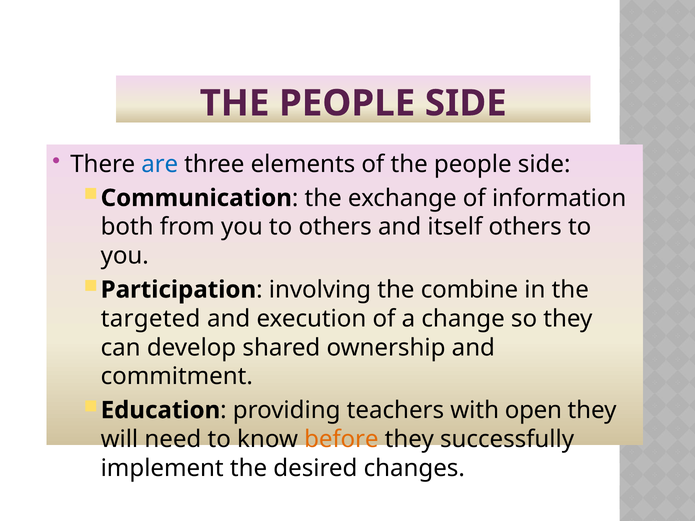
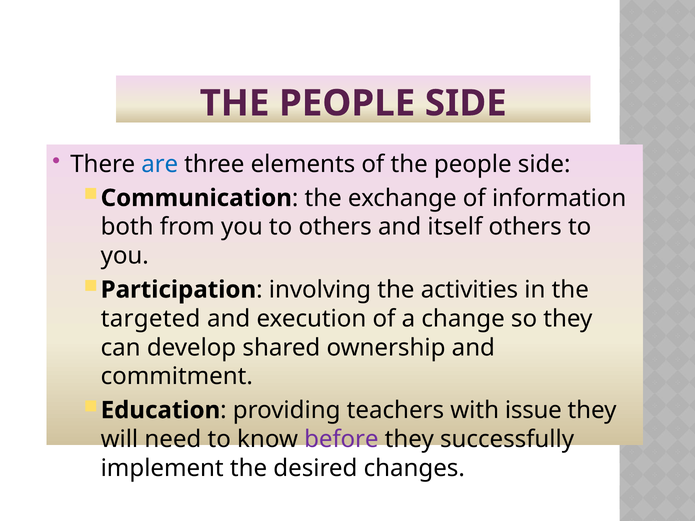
combine: combine -> activities (469, 290)
open: open -> issue (533, 410)
before colour: orange -> purple (341, 439)
